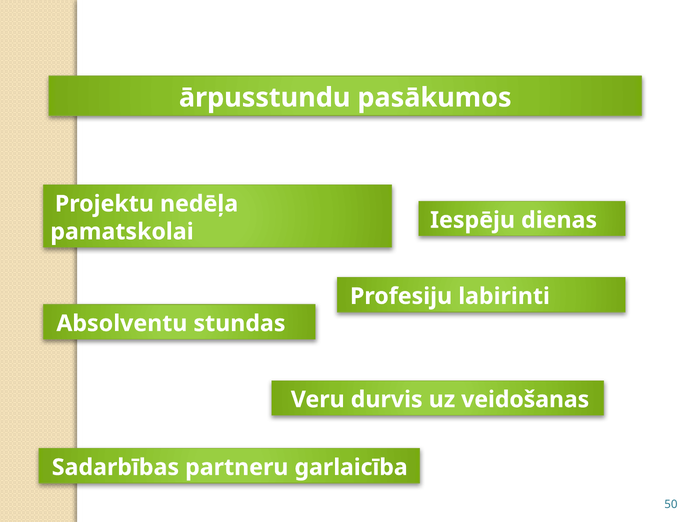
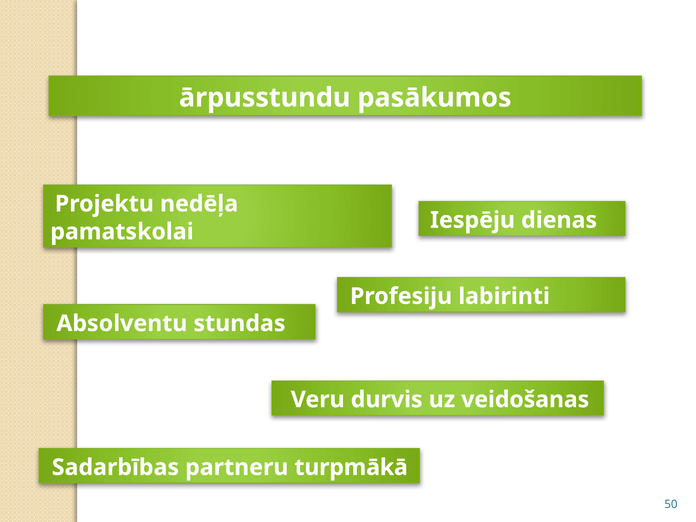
garlaicība: garlaicība -> turpmākā (351, 467)
